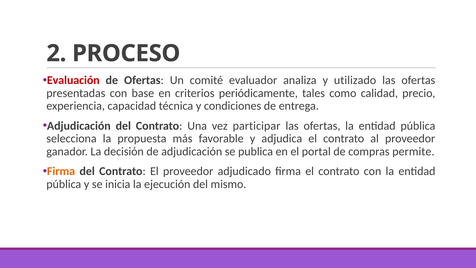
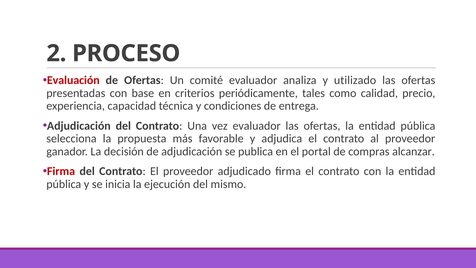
vez participar: participar -> evaluador (257, 126)
permite: permite -> alcanzar (413, 151)
Firma colour: orange -> red (61, 171)
